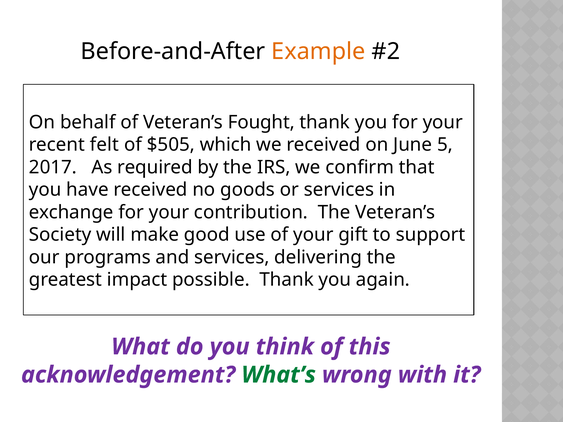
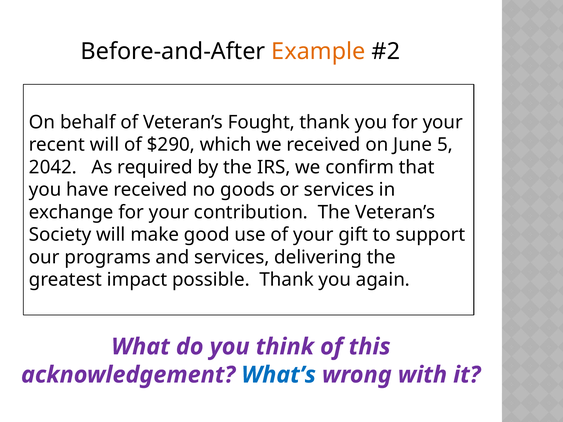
recent felt: felt -> will (105, 145)
$505: $505 -> $290 (171, 145)
2017: 2017 -> 2042 (53, 167)
What’s colour: green -> blue (279, 375)
